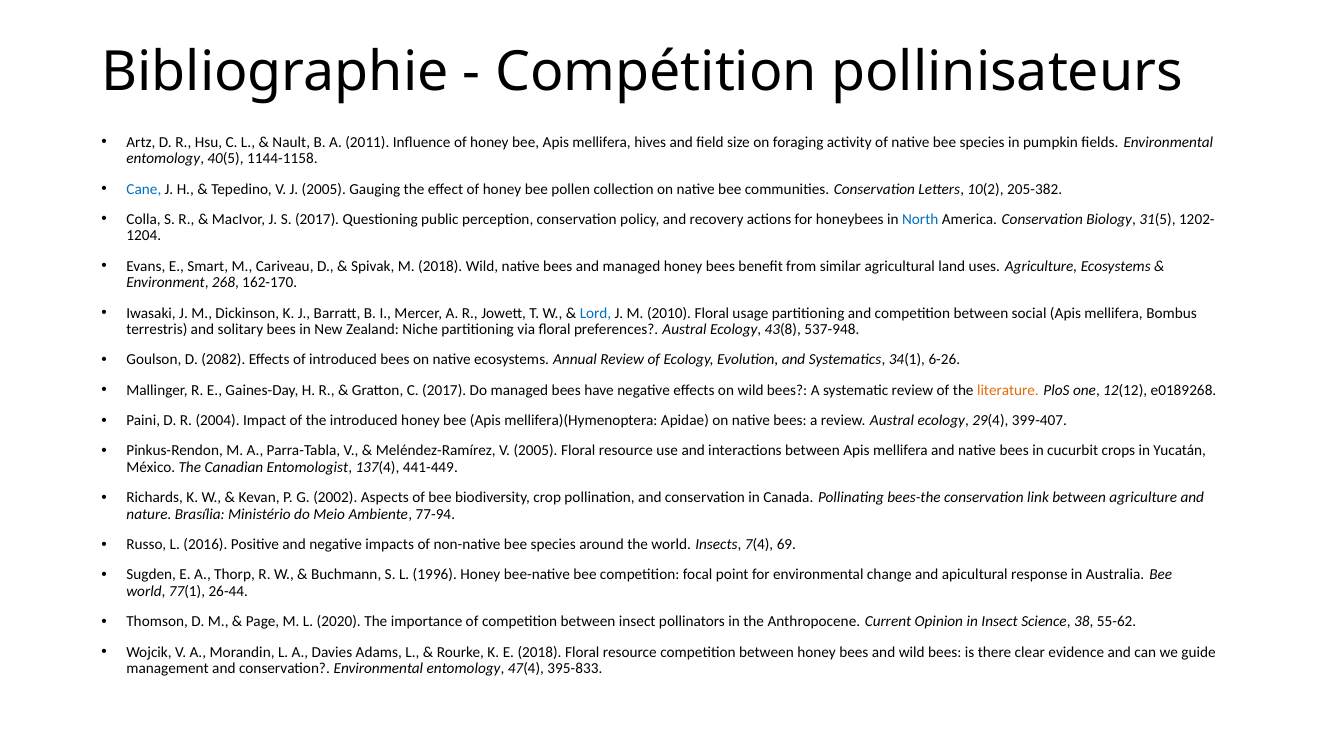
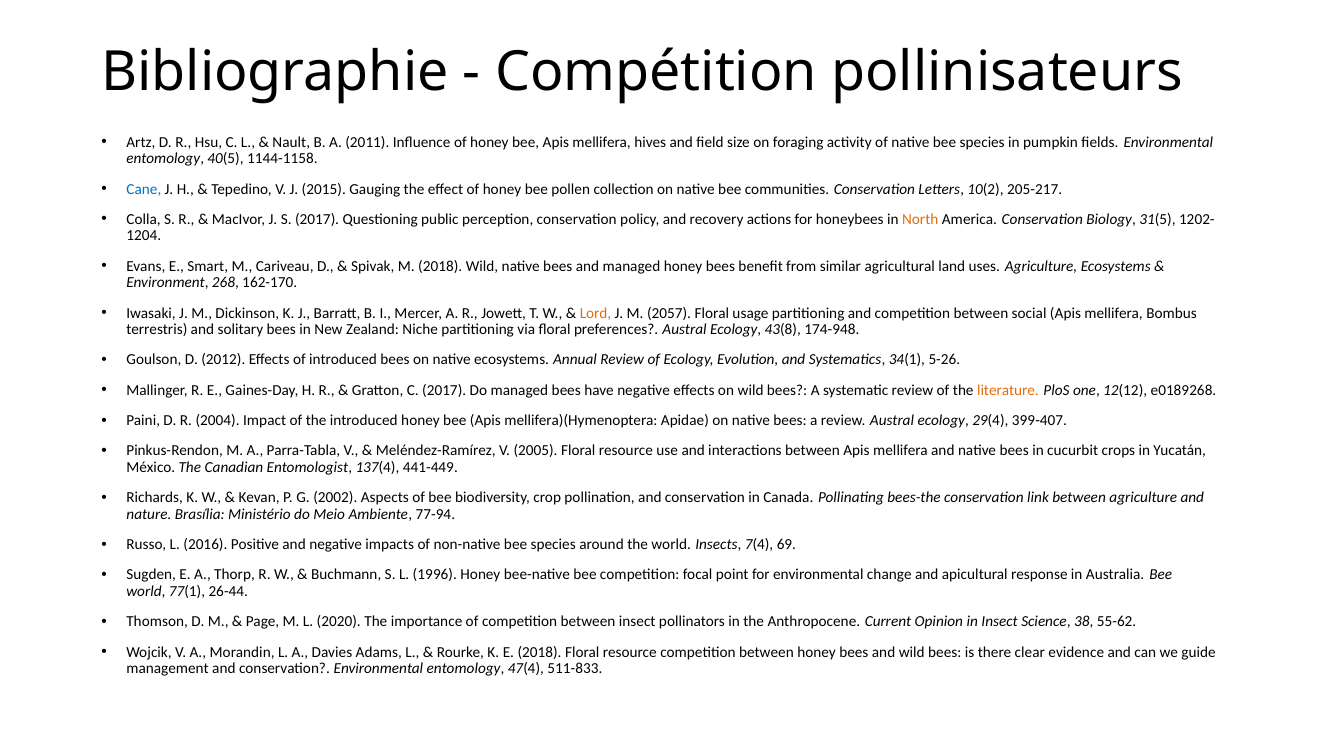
J 2005: 2005 -> 2015 (324, 189)
205-382: 205-382 -> 205-217 (1035, 189)
North colour: blue -> orange (920, 219)
Lord colour: blue -> orange (595, 313)
2010: 2010 -> 2057 (669, 313)
537-948: 537-948 -> 174-948 (832, 329)
2082: 2082 -> 2012 (223, 360)
6-26: 6-26 -> 5-26 (944, 360)
395-833: 395-833 -> 511-833 (575, 668)
